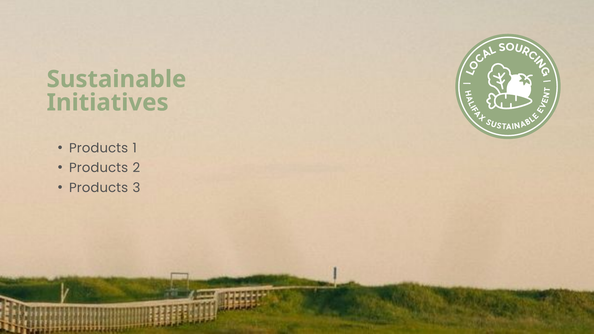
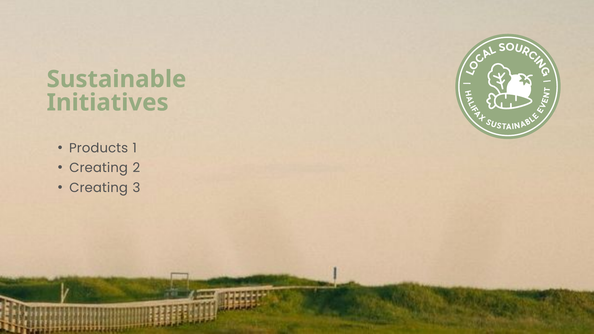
Products: Products -> Creating (99, 168)
Products: Products -> Creating (99, 188)
